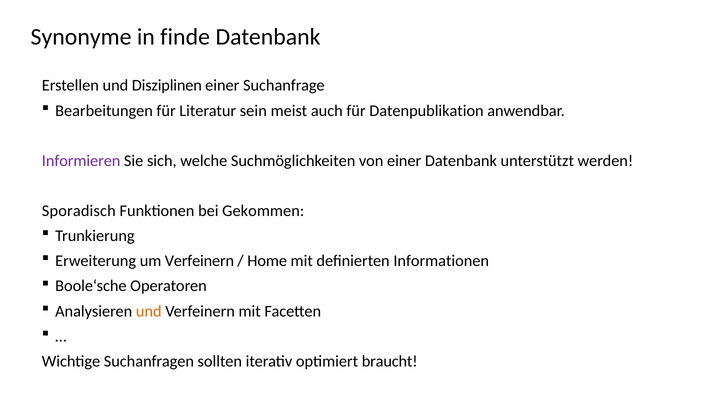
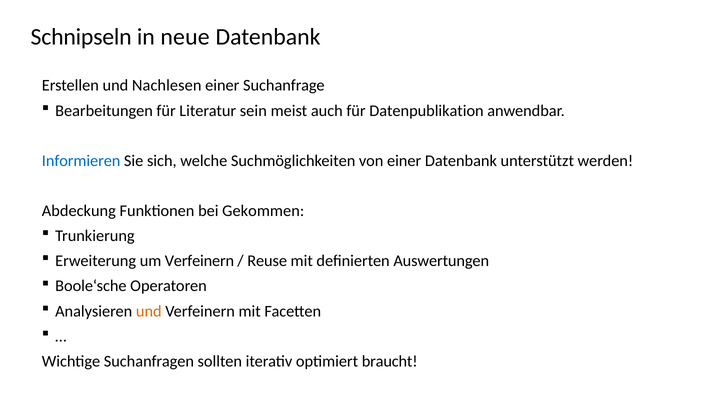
Synonyme: Synonyme -> Schnipseln (81, 37)
finde: finde -> neue (185, 37)
Disziplinen: Disziplinen -> Nachlesen (167, 86)
Informieren colour: purple -> blue (81, 161)
Sporadisch: Sporadisch -> Abdeckung (79, 211)
Home: Home -> Reuse (267, 261)
Informationen: Informationen -> Auswertungen (441, 261)
